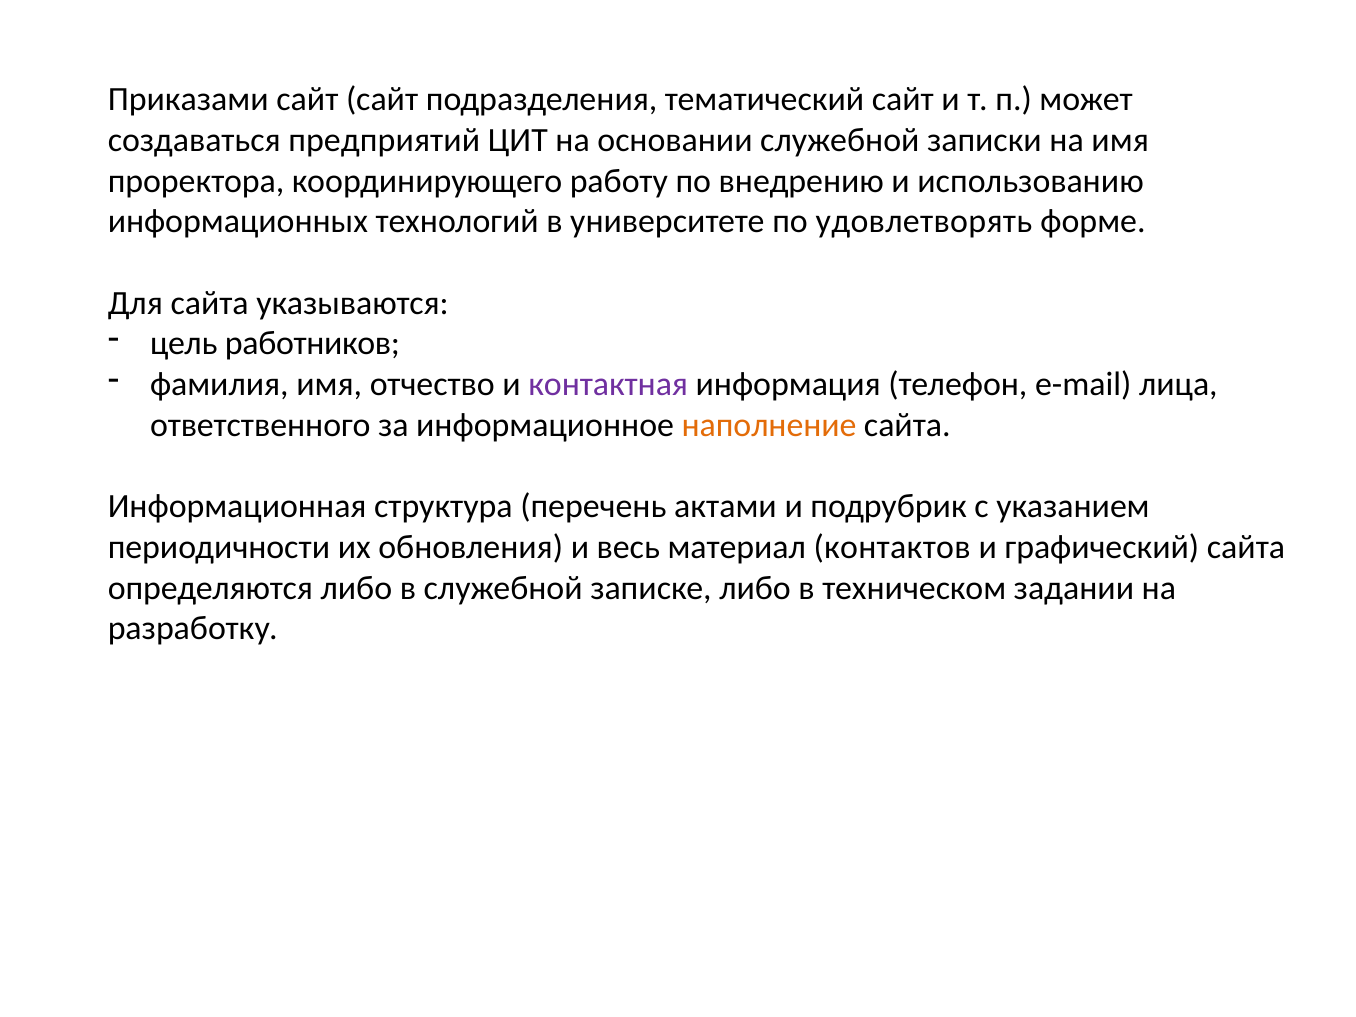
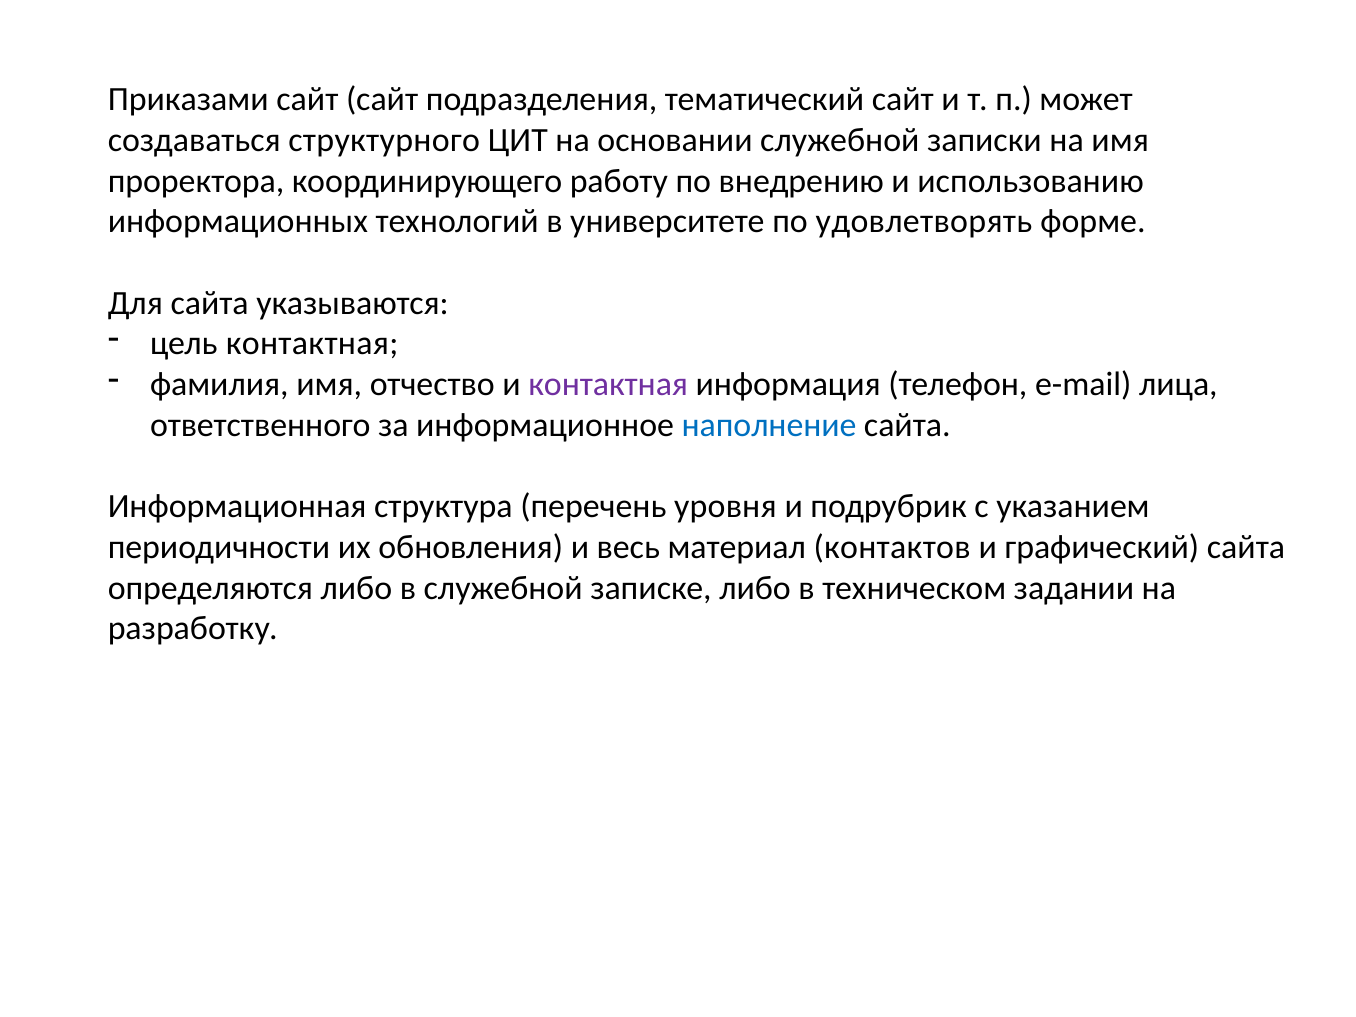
предприятий: предприятий -> структурного (384, 140)
цель работников: работников -> контактная (312, 344)
наполнение colour: orange -> blue (769, 425)
актами: актами -> уровня (725, 506)
